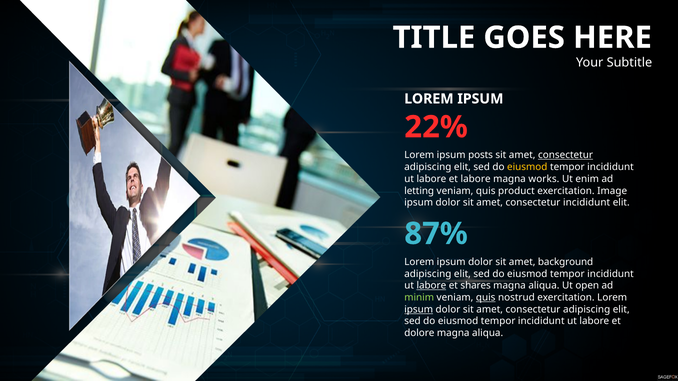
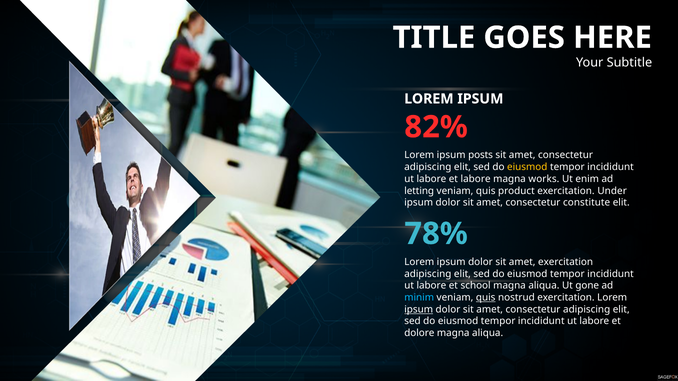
22%: 22% -> 82% (436, 127)
consectetur underline: present -> none (566, 155)
Image: Image -> Under (612, 191)
consectetur incididunt: incididunt -> constitute (587, 203)
87%: 87% -> 78% (436, 234)
amet background: background -> exercitation (566, 262)
labore underline: present -> none (431, 286)
shares: shares -> school (476, 286)
open: open -> gone (587, 286)
minim colour: light green -> light blue (419, 298)
